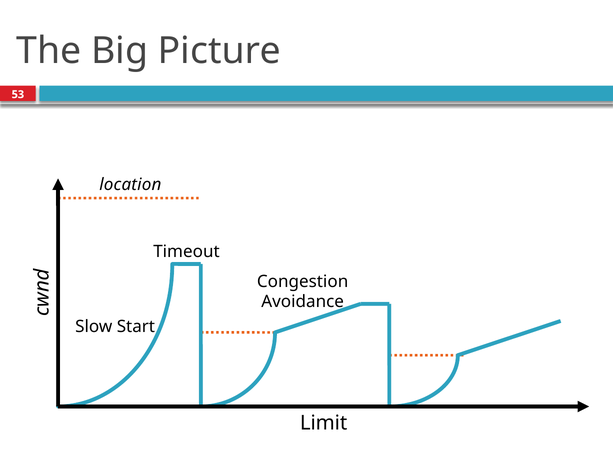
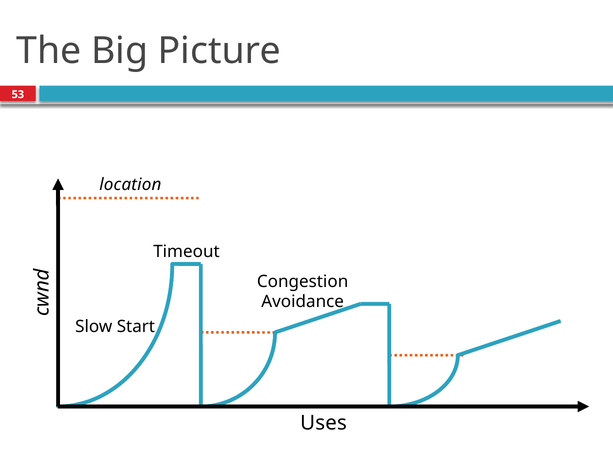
Limit: Limit -> Uses (323, 424)
